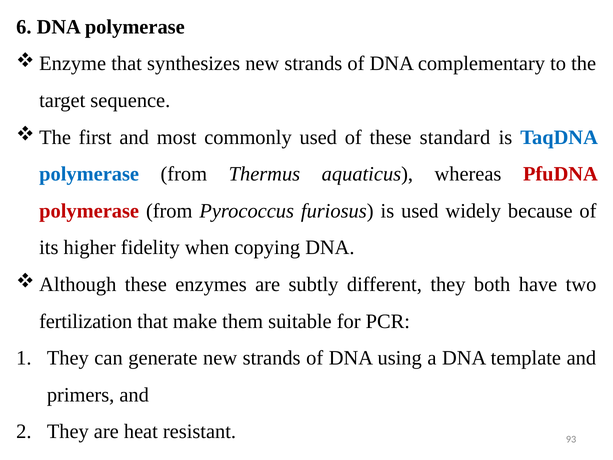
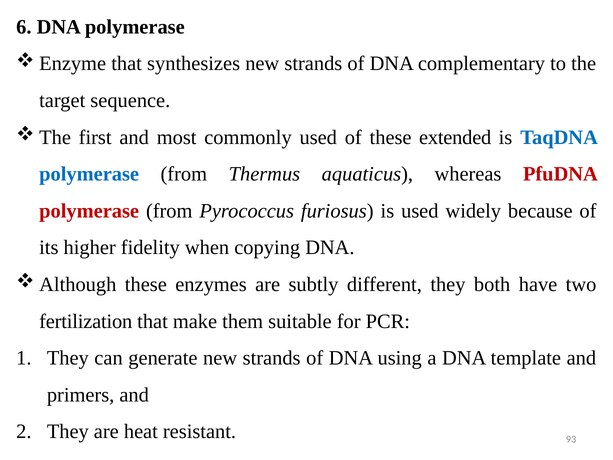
standard: standard -> extended (455, 137)
